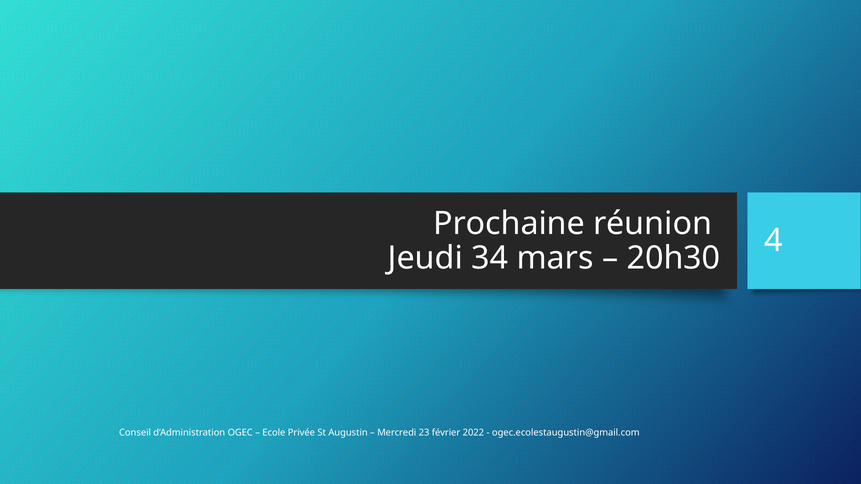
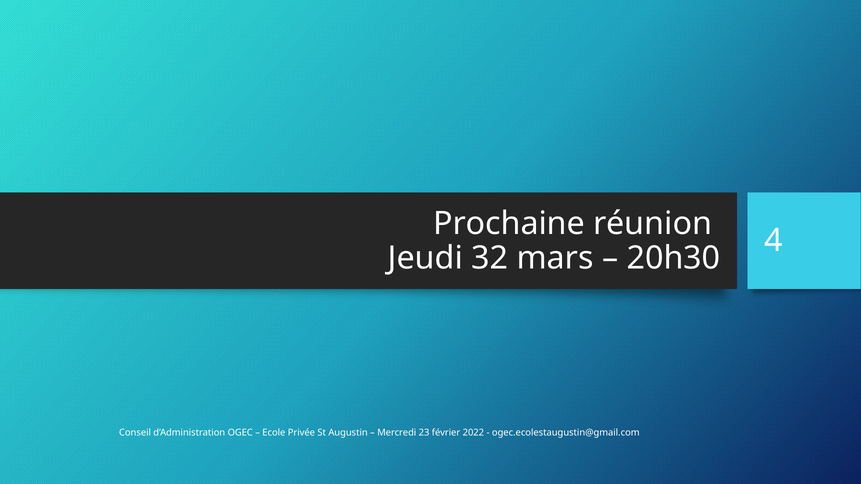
34: 34 -> 32 (490, 258)
